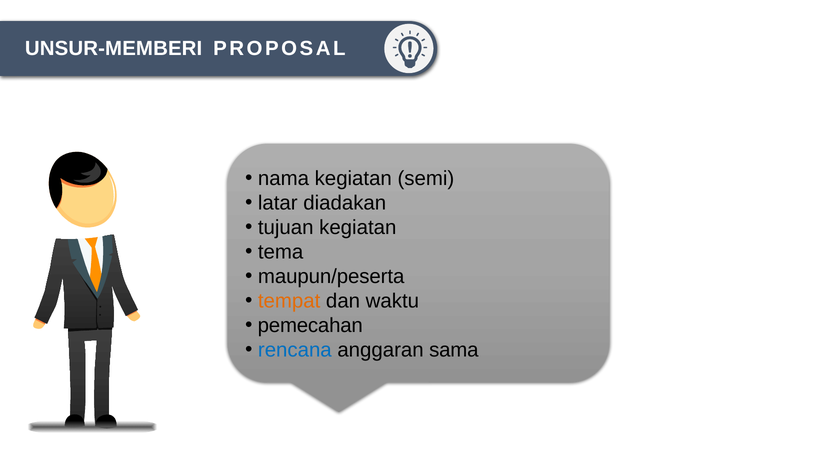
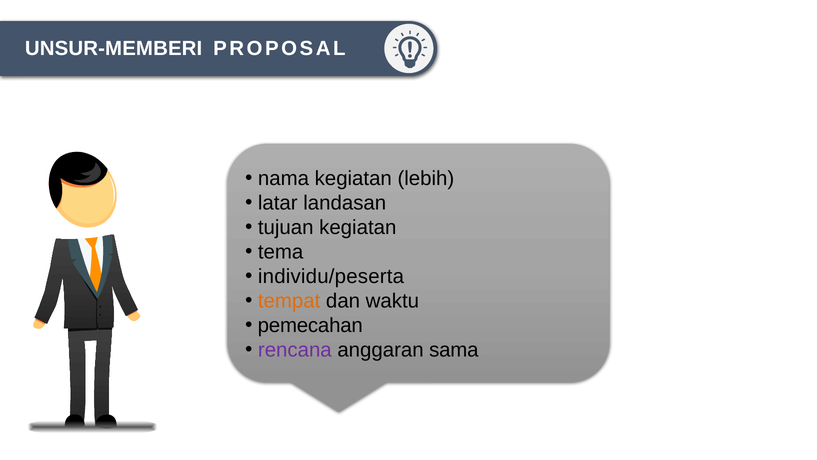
semi: semi -> lebih (426, 178)
diadakan: diadakan -> landasan (345, 203)
maupun/peserta: maupun/peserta -> individu/peserta (331, 276)
rencana colour: blue -> purple (295, 350)
